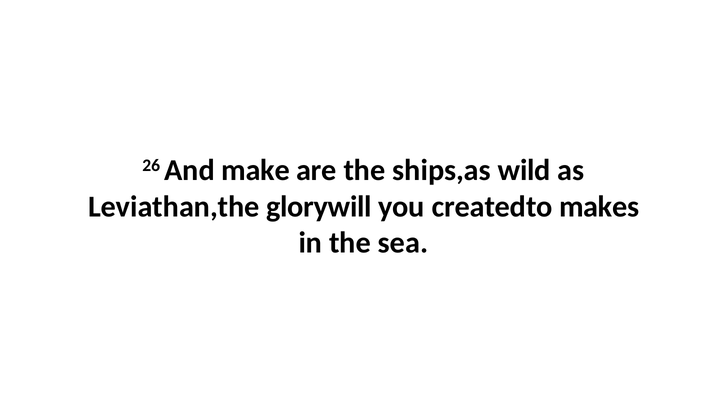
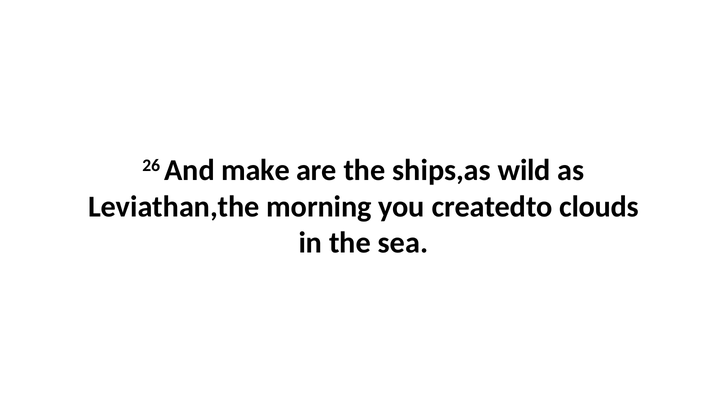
glorywill: glorywill -> morning (319, 207)
makes: makes -> clouds (599, 207)
